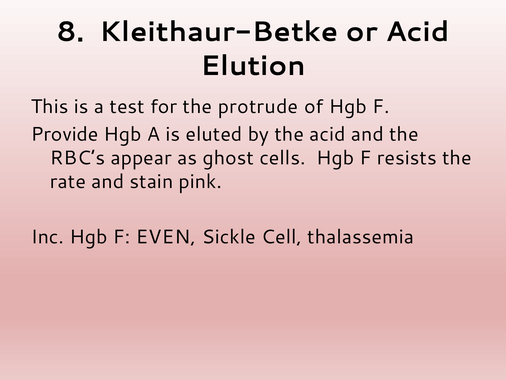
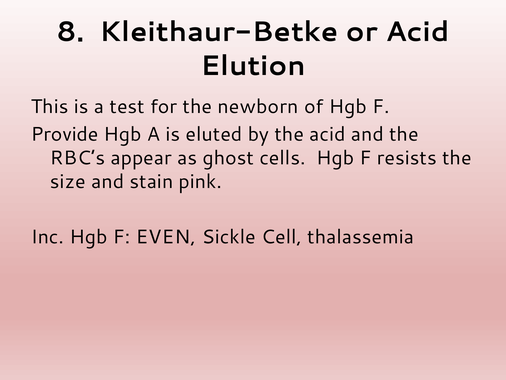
protrude: protrude -> newborn (258, 107)
rate: rate -> size (68, 181)
